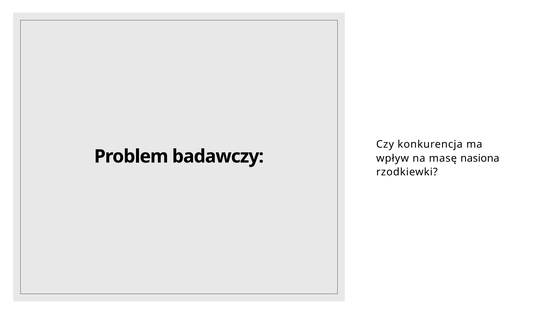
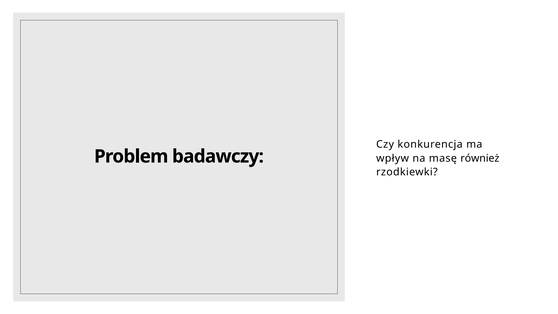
nasiona: nasiona -> również (480, 158)
